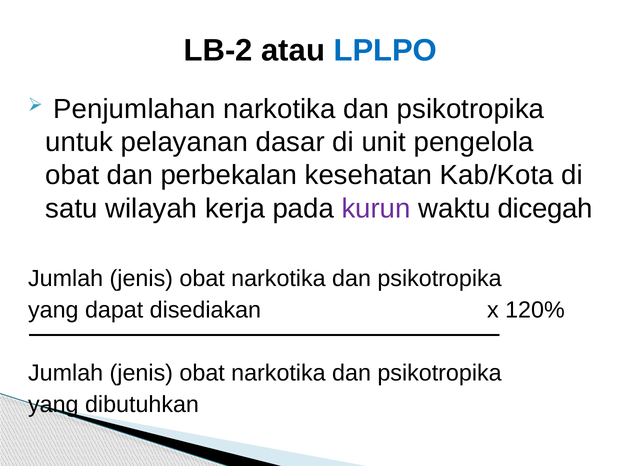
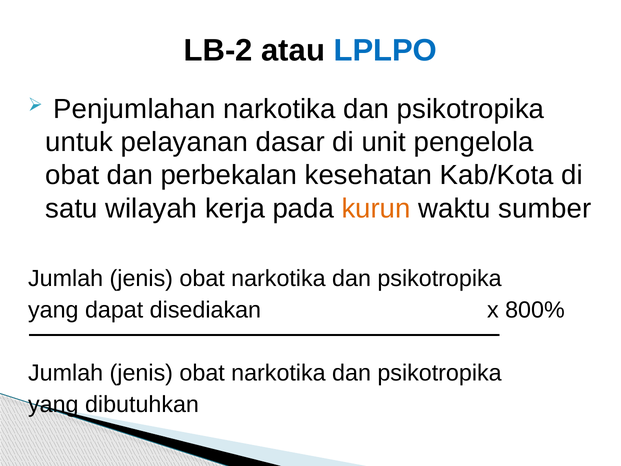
kurun colour: purple -> orange (376, 208)
dicegah: dicegah -> sumber (545, 208)
120%: 120% -> 800% (535, 310)
